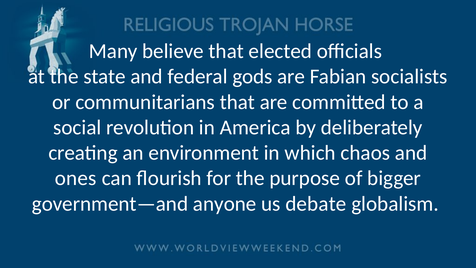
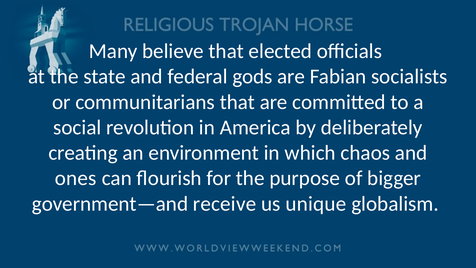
anyone: anyone -> receive (225, 204)
debate: debate -> unique (316, 204)
